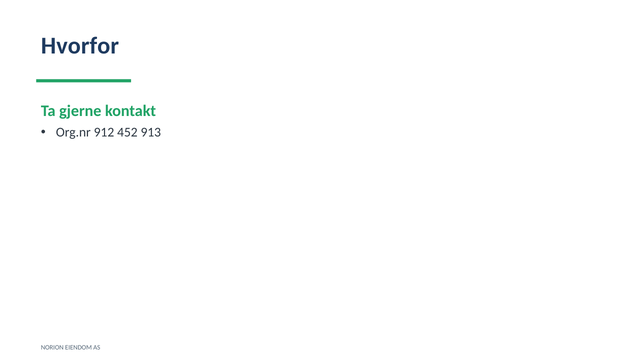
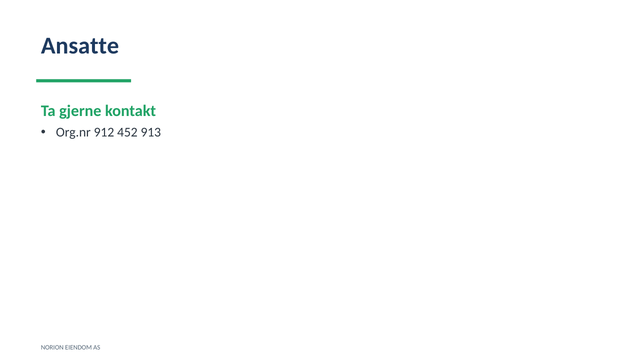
Hvorfor: Hvorfor -> Ansatte (80, 46)
